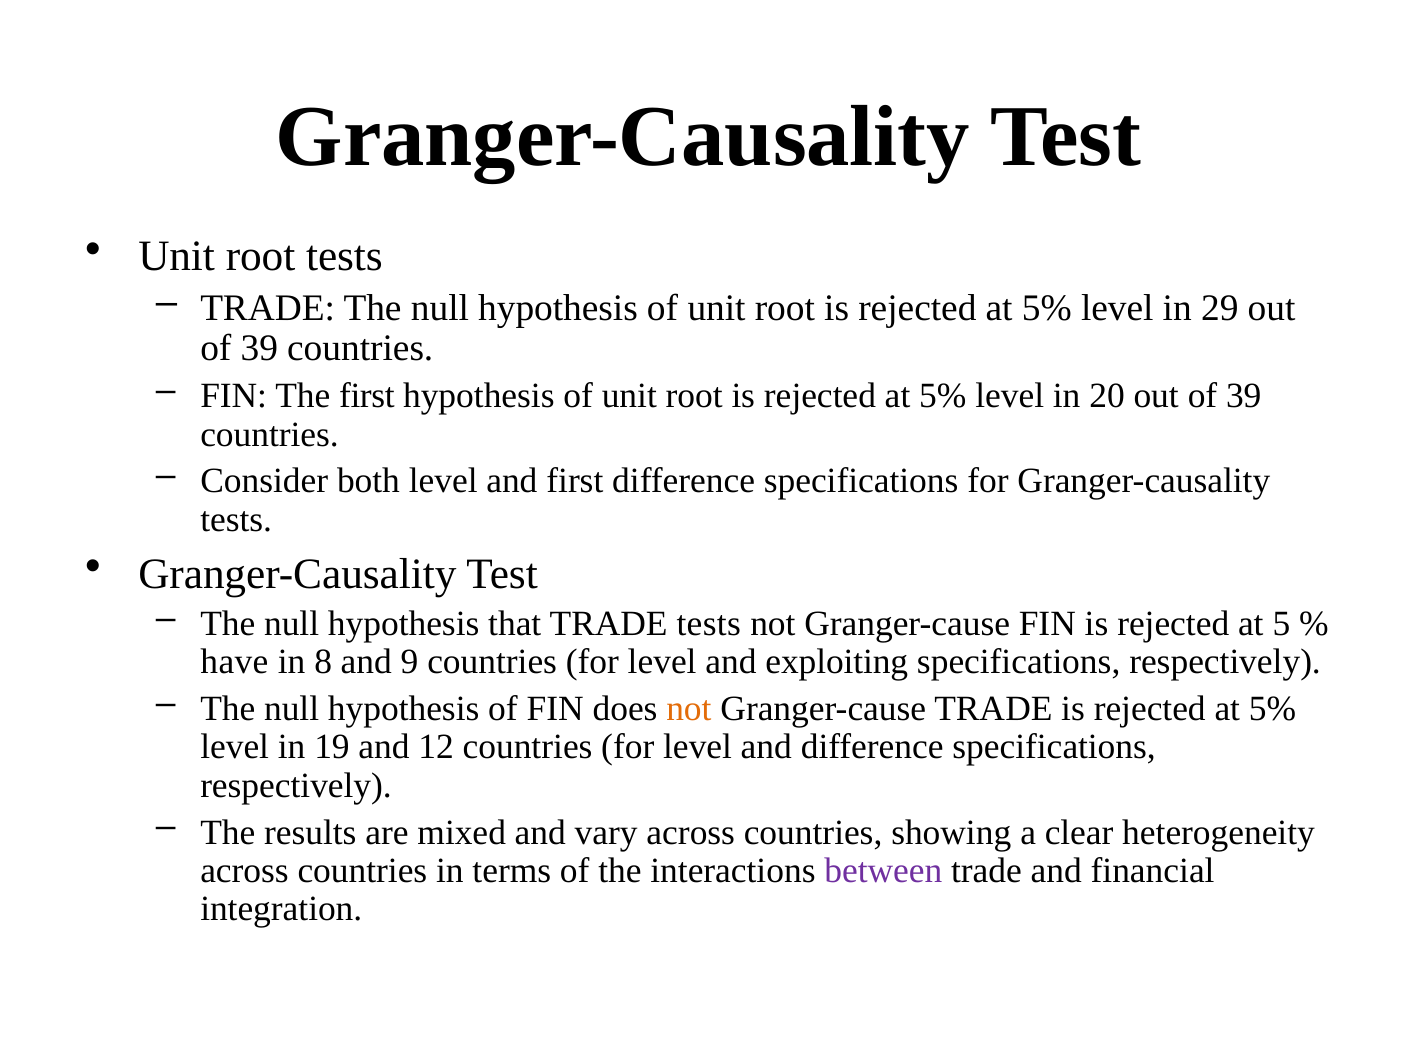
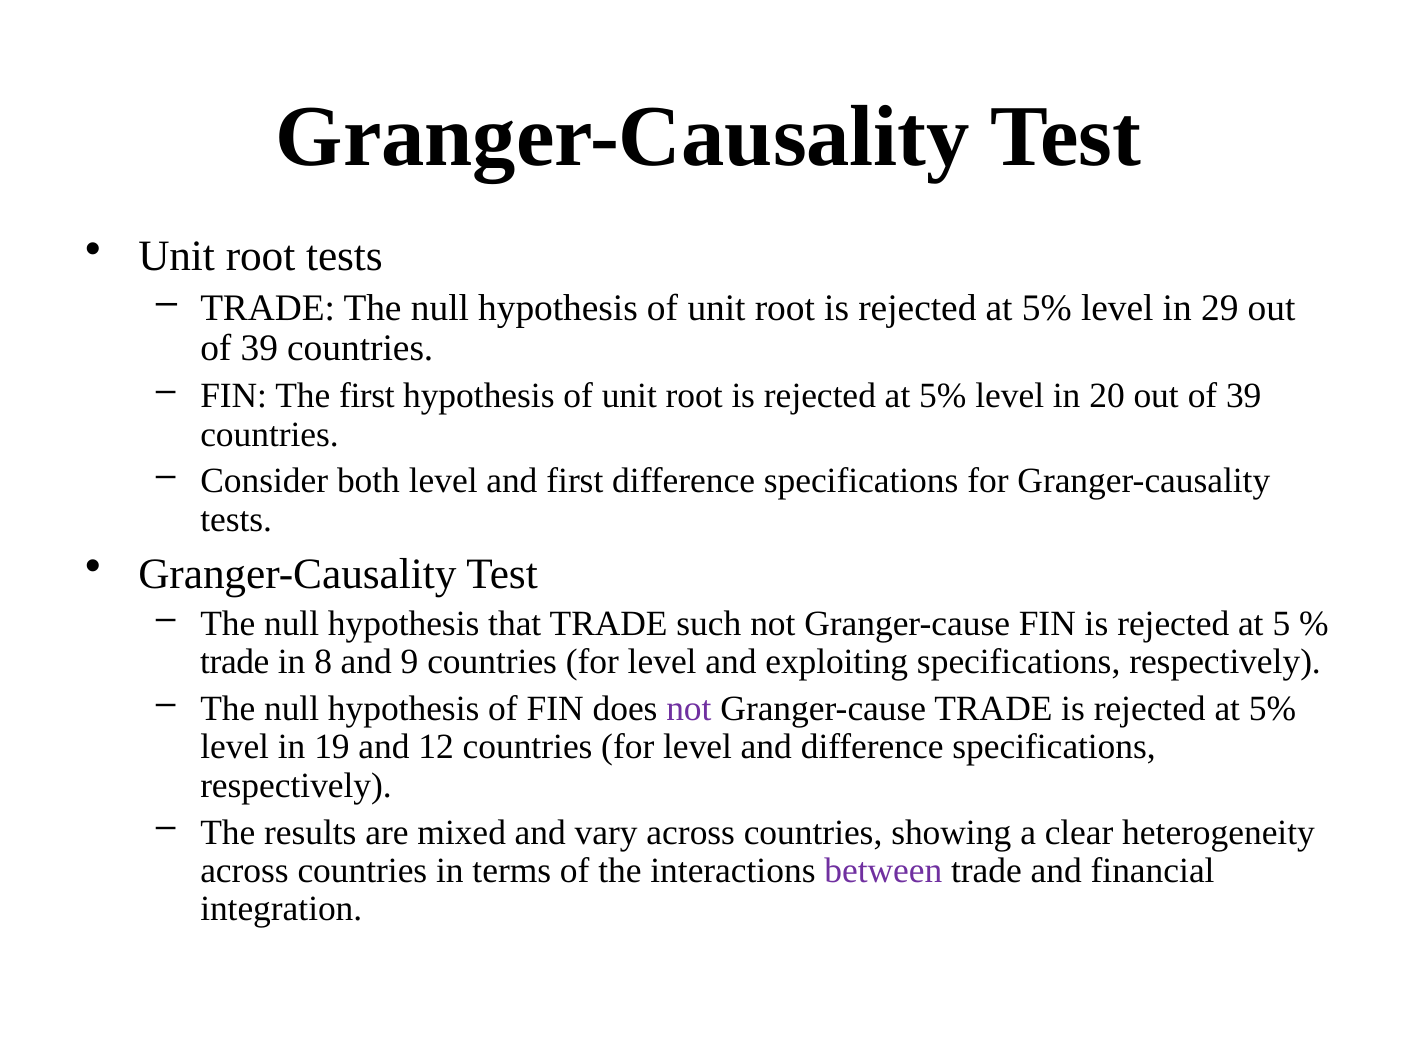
TRADE tests: tests -> such (709, 623)
have: have -> trade (235, 662)
not colour: orange -> purple (689, 709)
